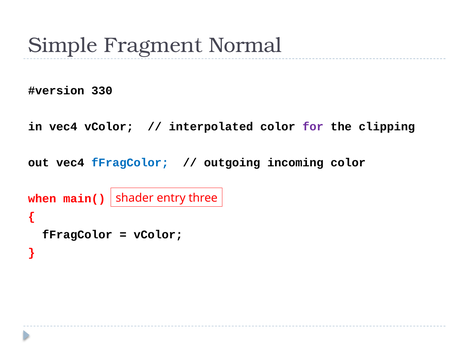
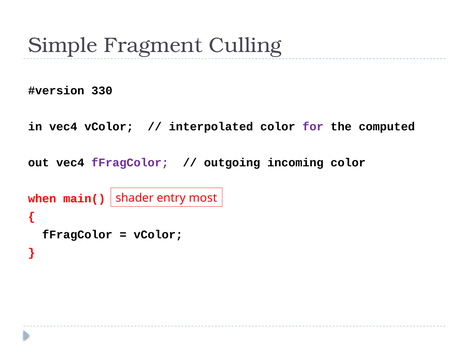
Normal: Normal -> Culling (245, 45)
clipping: clipping -> computed (387, 127)
fFragColor colour: blue -> purple (130, 163)
three: three -> most (203, 198)
